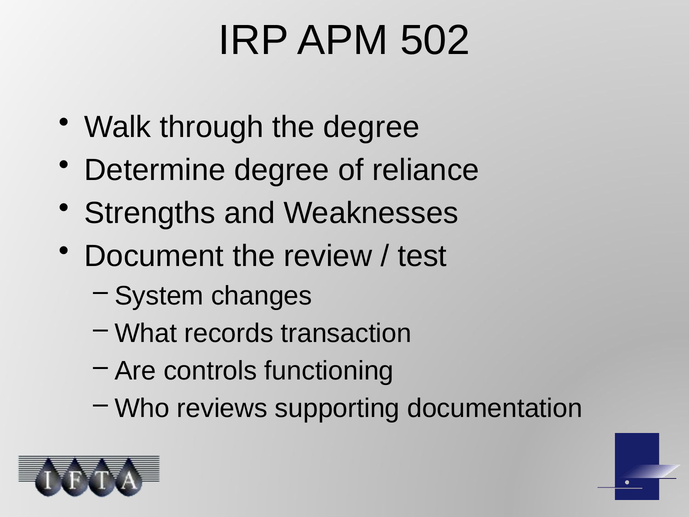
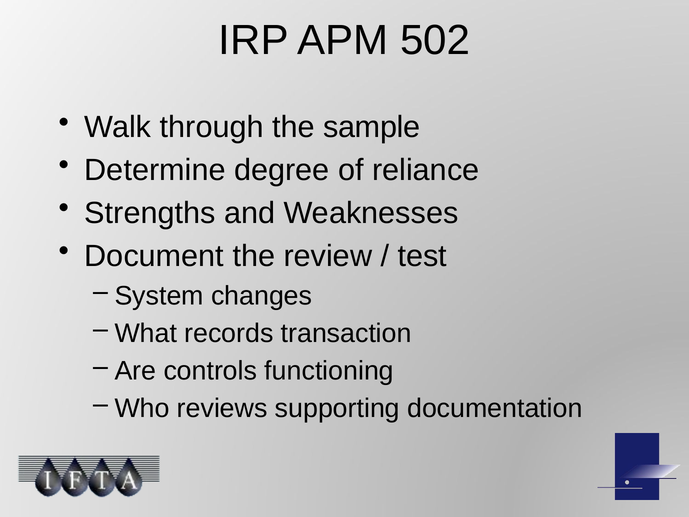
the degree: degree -> sample (372, 127)
